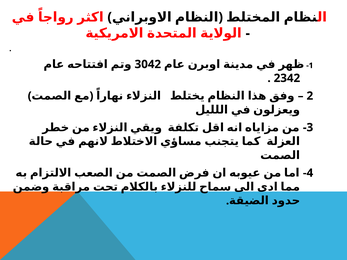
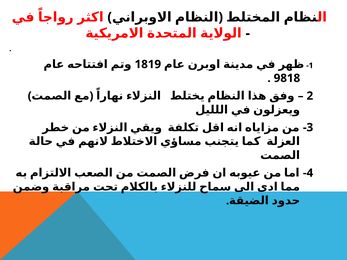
3042: 3042 -> 1819 (148, 64)
2342: 2342 -> 9818 (287, 78)
